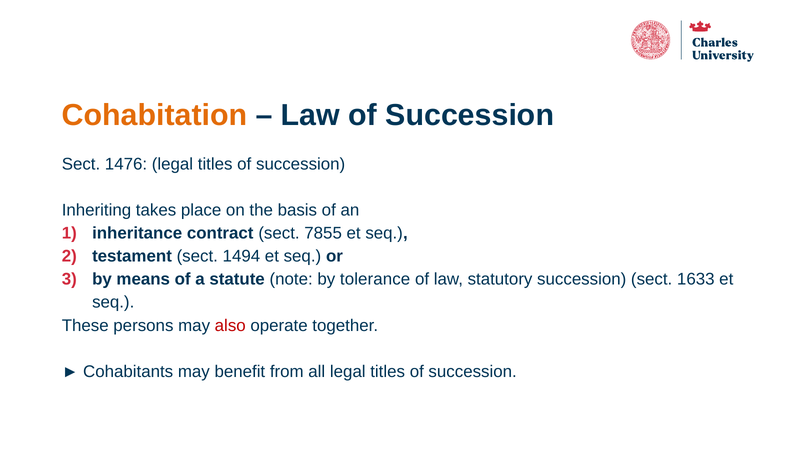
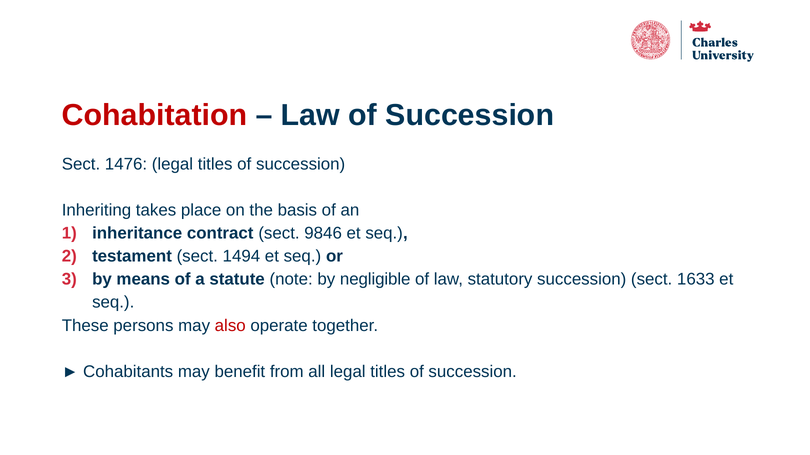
Cohabitation colour: orange -> red (154, 116)
7855: 7855 -> 9846 (323, 234)
tolerance: tolerance -> negligible (375, 280)
